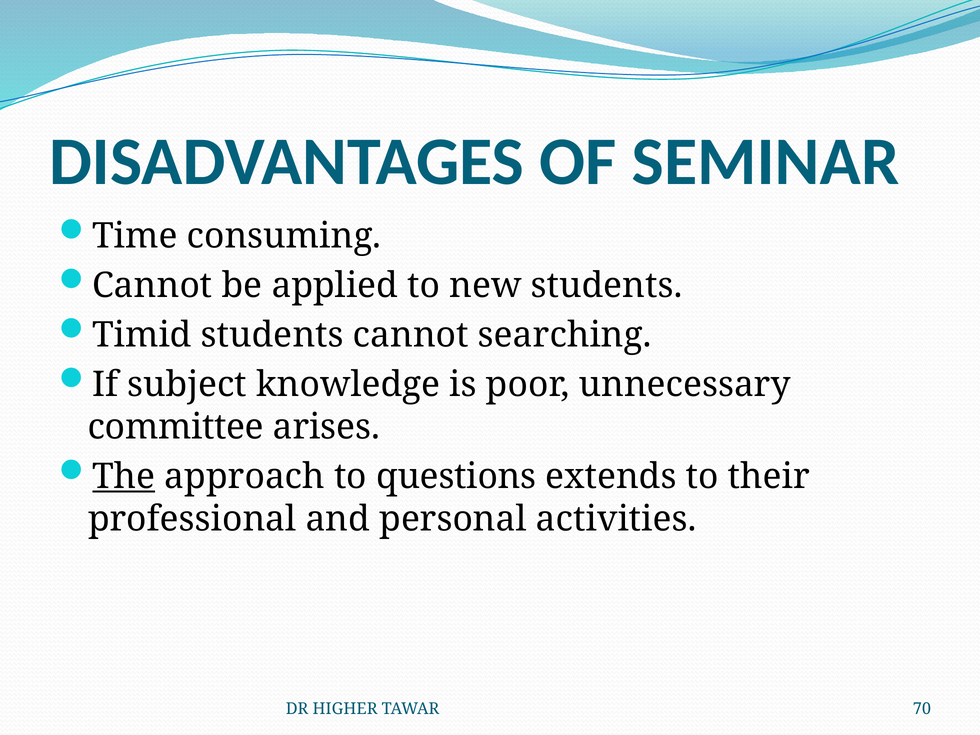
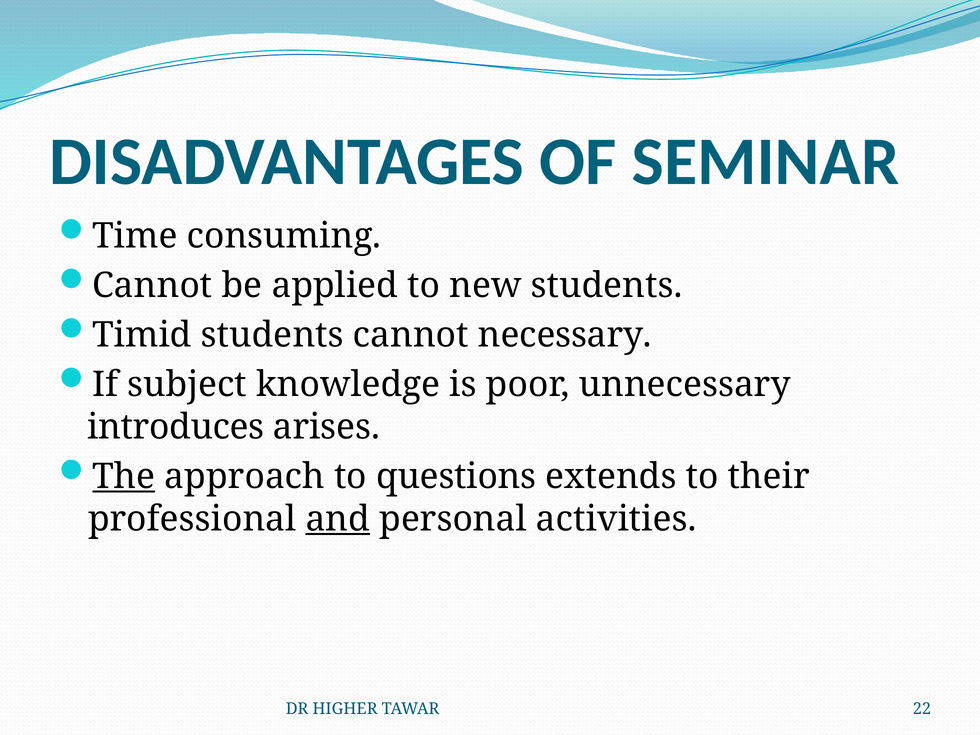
searching: searching -> necessary (565, 335)
committee: committee -> introduces (176, 427)
and underline: none -> present (338, 519)
70: 70 -> 22 (922, 709)
